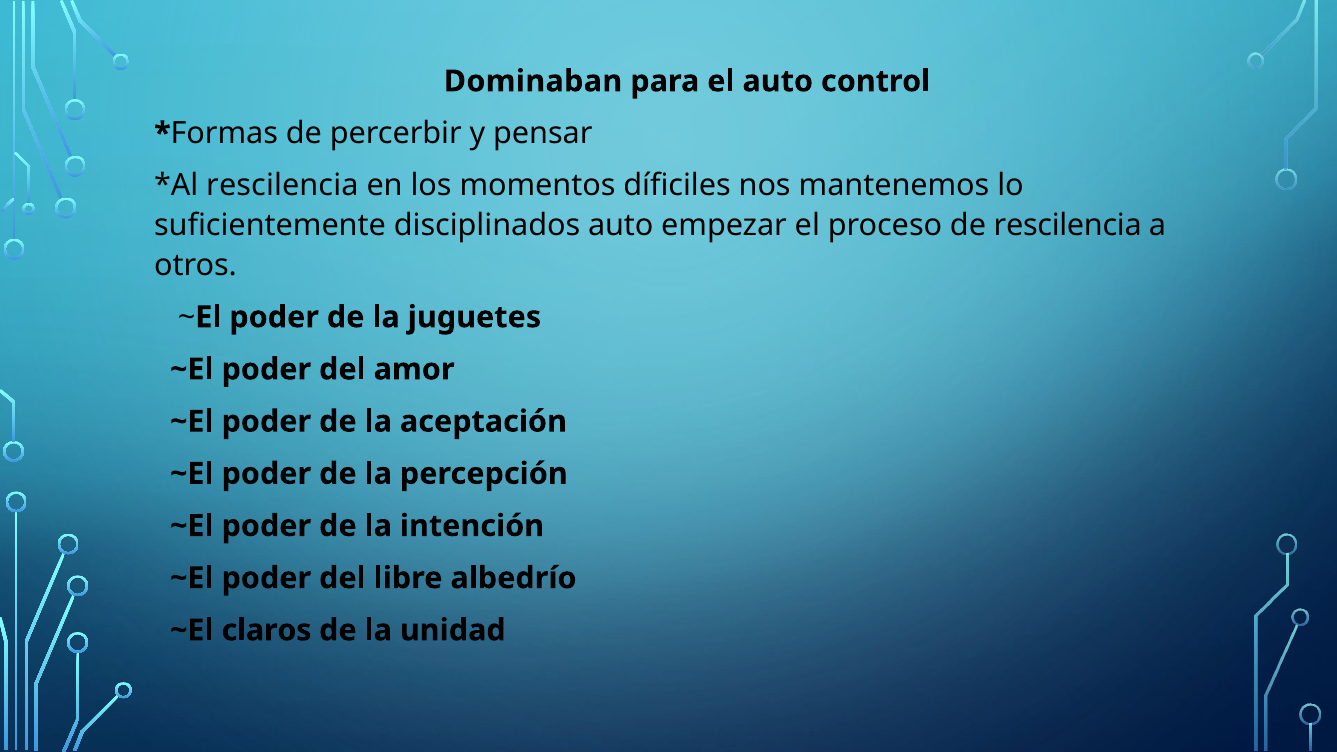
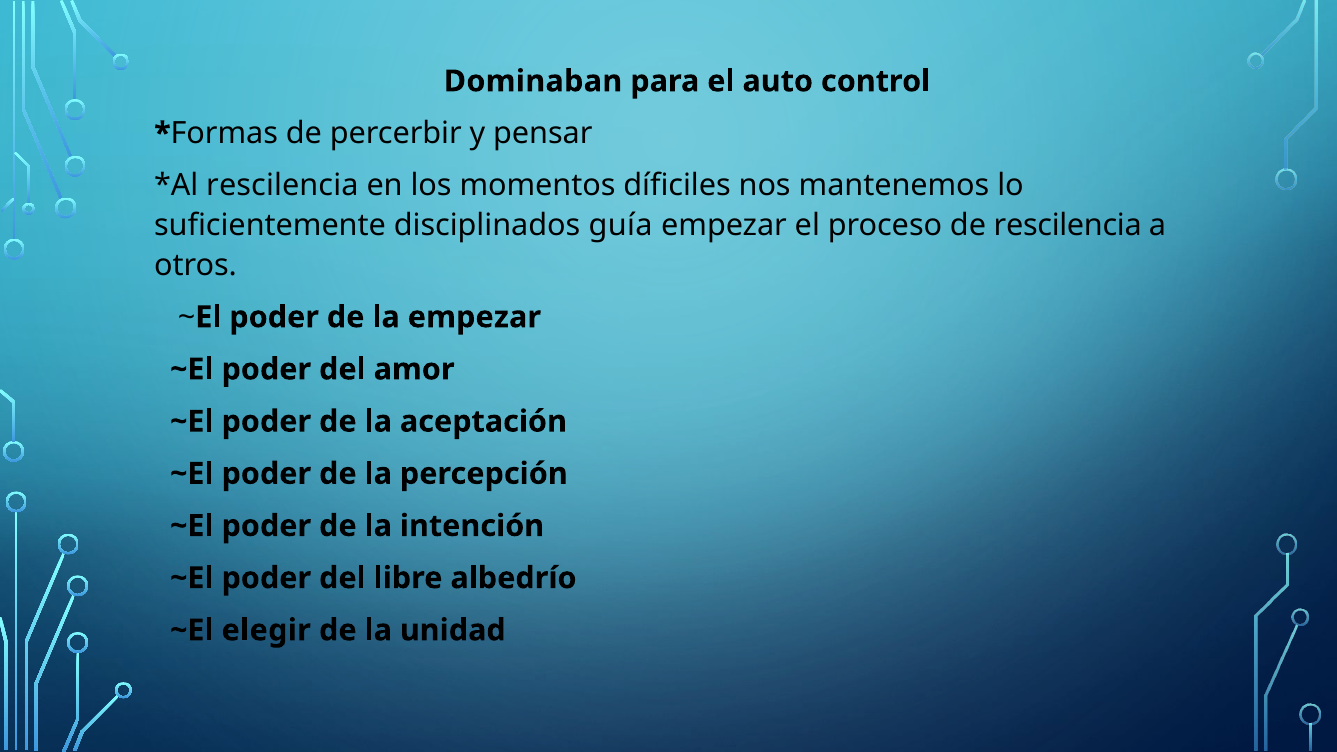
disciplinados auto: auto -> guía (621, 225)
la juguetes: juguetes -> empezar (474, 317)
claros: claros -> elegir (266, 630)
